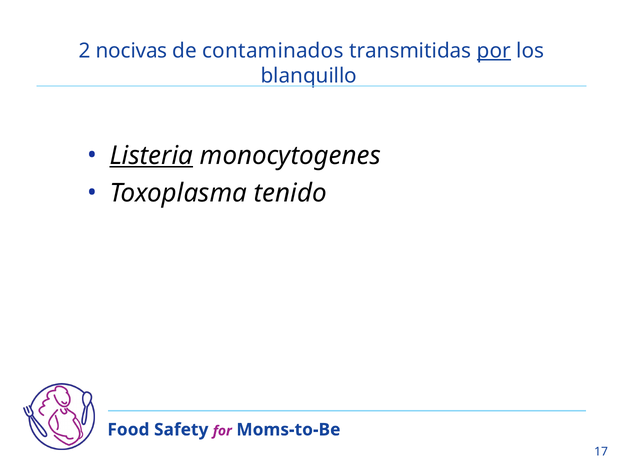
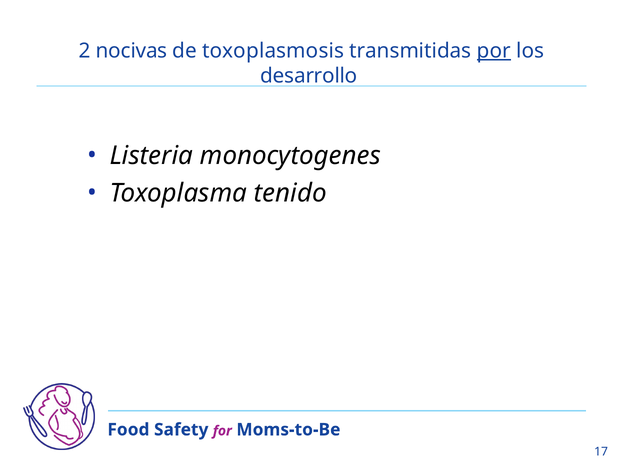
contaminados: contaminados -> toxoplasmosis (273, 51)
blanquillo: blanquillo -> desarrollo (309, 76)
Listeria underline: present -> none (151, 155)
